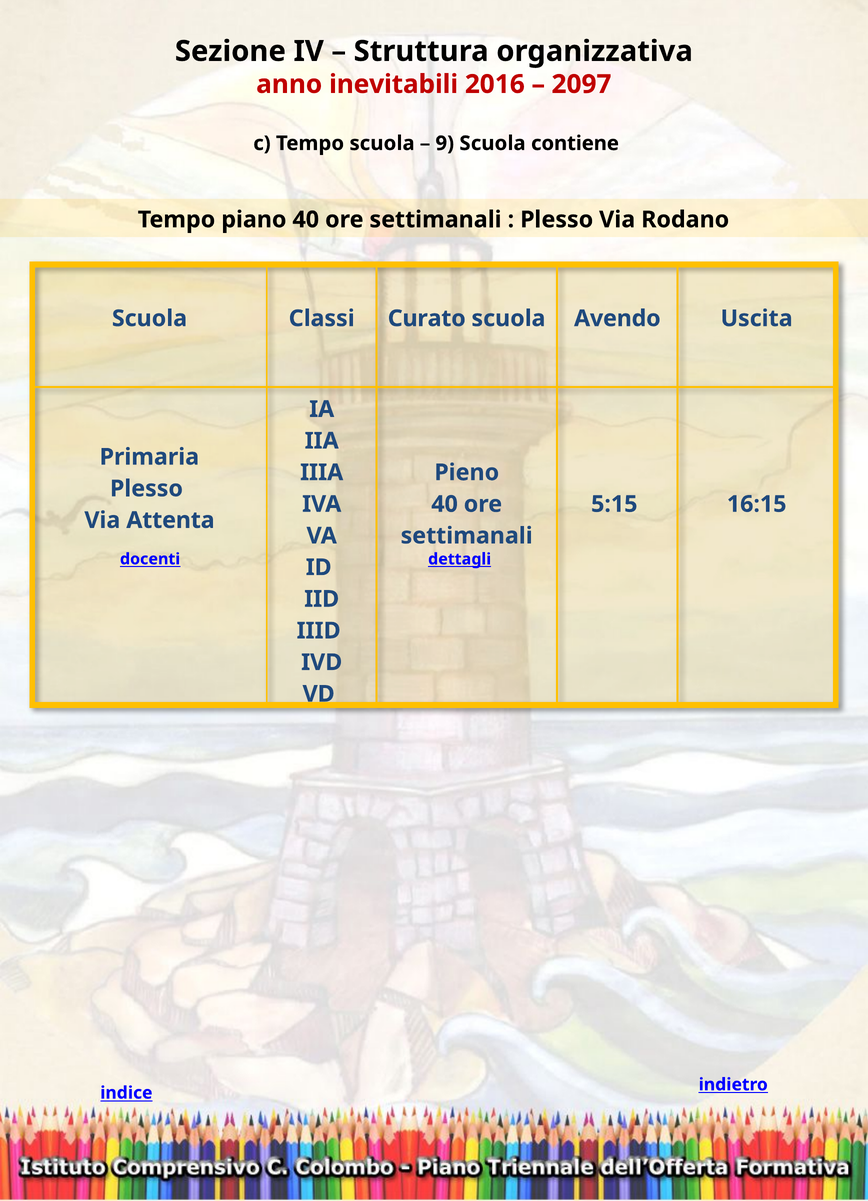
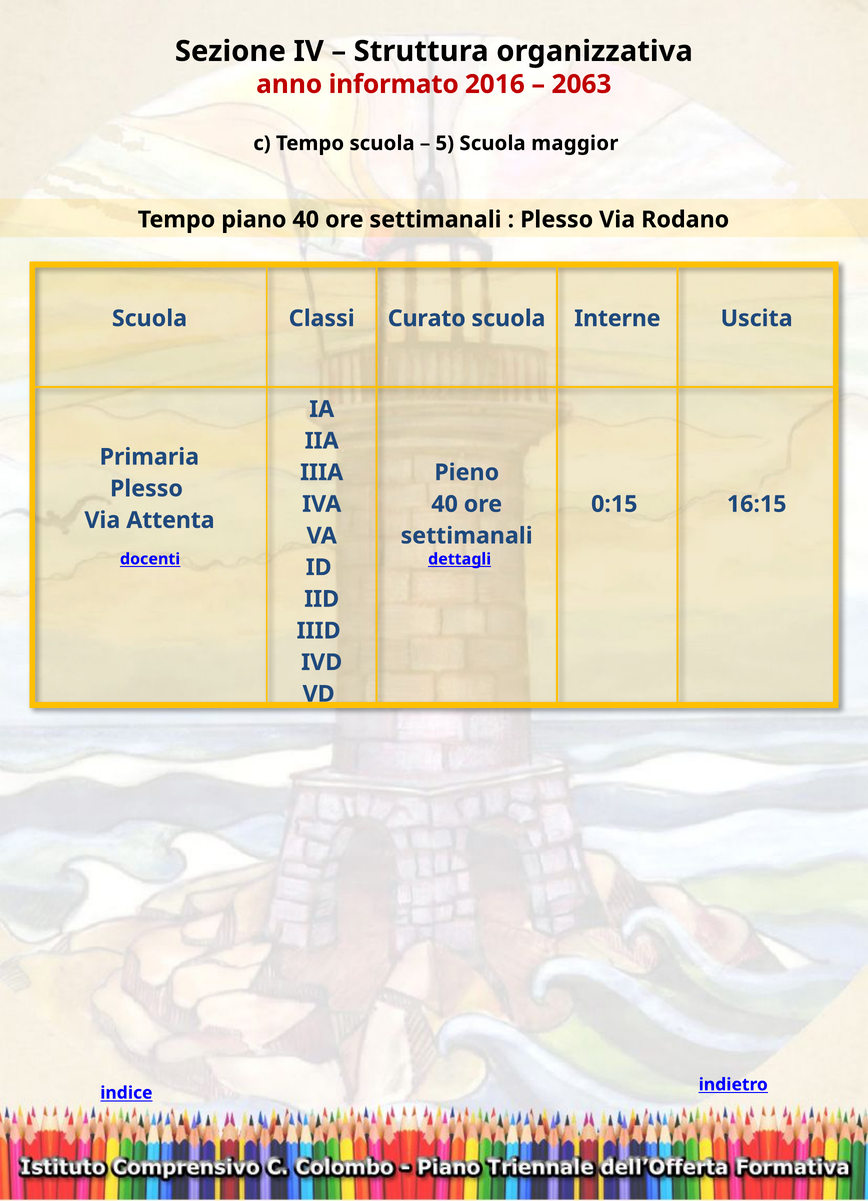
inevitabili: inevitabili -> informato (394, 84)
2097: 2097 -> 2063 (582, 84)
9: 9 -> 5 (445, 143)
contiene: contiene -> maggior (575, 143)
Avendo: Avendo -> Interne (617, 319)
5:15: 5:15 -> 0:15 (614, 504)
